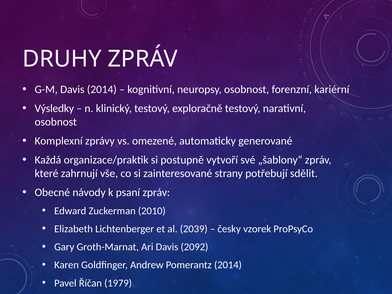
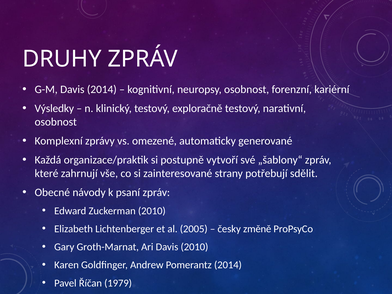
2039: 2039 -> 2005 (194, 229)
vzorek: vzorek -> změně (257, 229)
Davis 2092: 2092 -> 2010 (194, 247)
